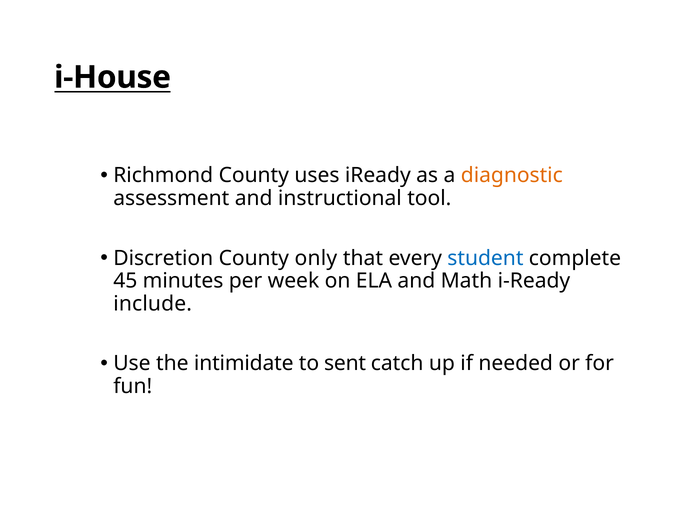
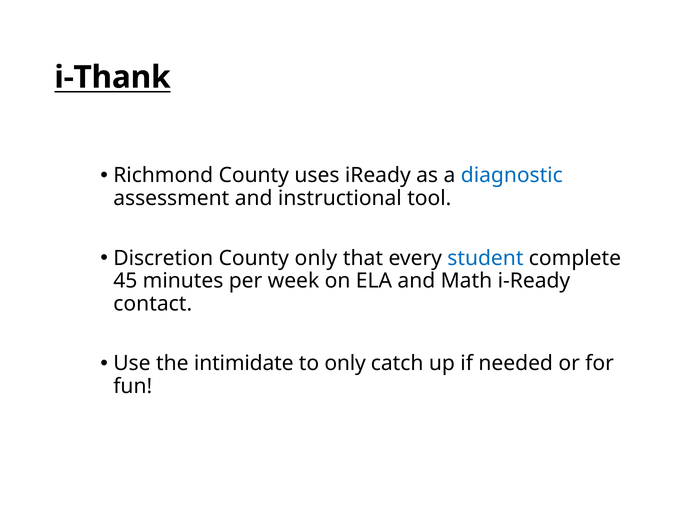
i-House: i-House -> i-Thank (112, 77)
diagnostic colour: orange -> blue (512, 176)
include: include -> contact (153, 304)
to sent: sent -> only (345, 364)
